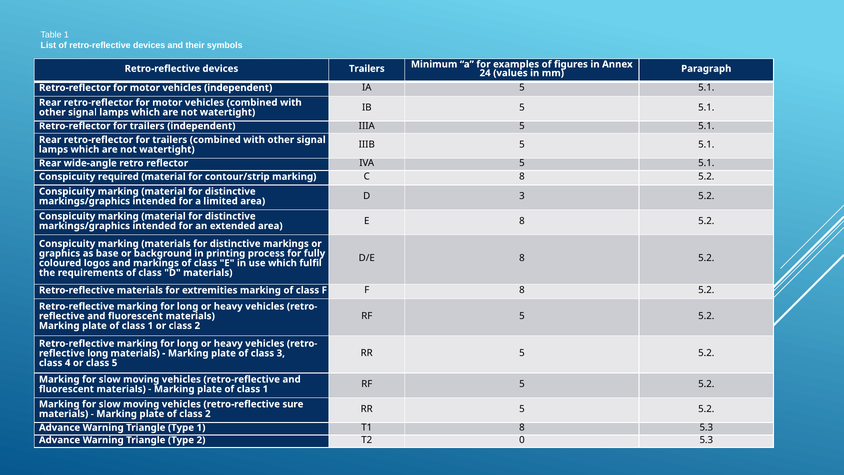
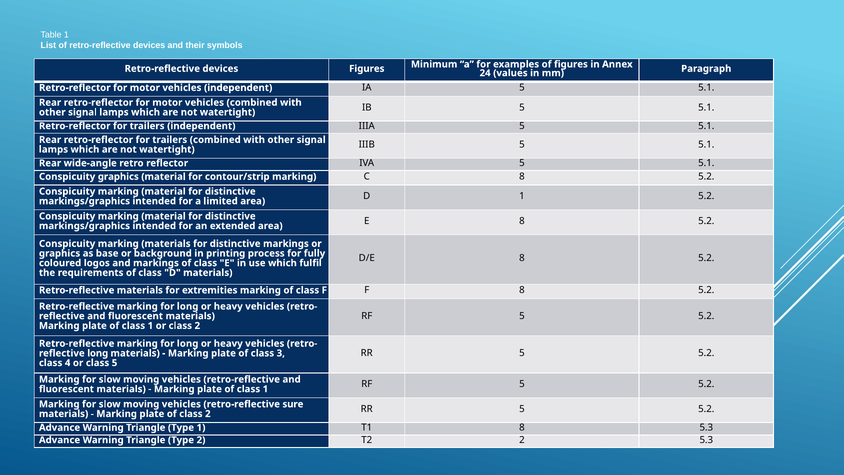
devices Trailers: Trailers -> Figures (367, 69)
Conspicuity required: required -> graphics (118, 177)
D 3: 3 -> 1 (522, 196)
T2 0: 0 -> 2 (522, 440)
